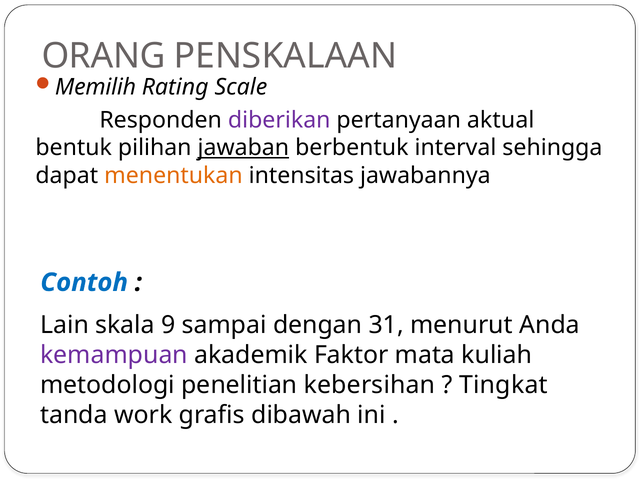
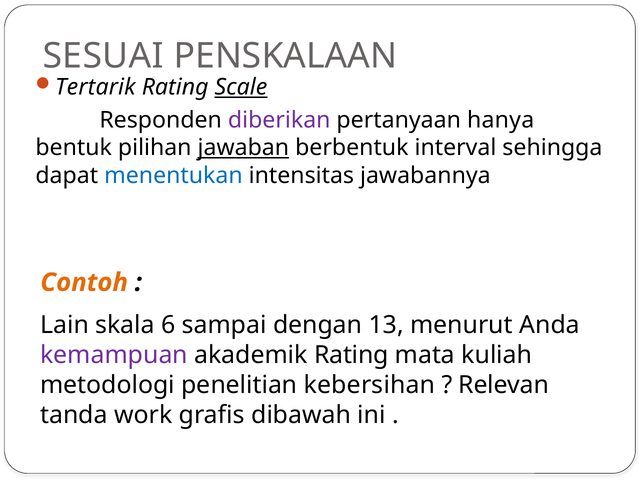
ORANG: ORANG -> SESUAI (103, 56)
Memilih: Memilih -> Tertarik (95, 87)
Scale underline: none -> present (241, 87)
aktual: aktual -> hanya (501, 120)
menentukan colour: orange -> blue (173, 176)
Contoh colour: blue -> orange (84, 282)
9: 9 -> 6 (168, 325)
31: 31 -> 13 (386, 325)
akademik Faktor: Faktor -> Rating (351, 355)
Tingkat: Tingkat -> Relevan (504, 385)
